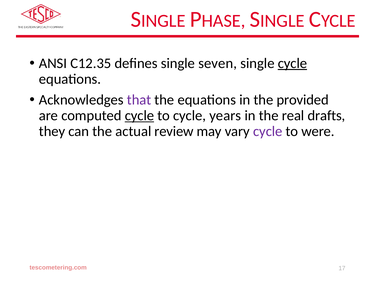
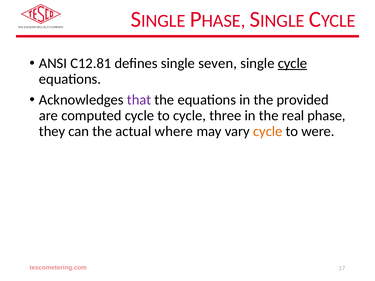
C12.35: C12.35 -> C12.81 (91, 63)
cycle underline: present -> none (139, 116)
years: years -> three (225, 116)
drafts: drafts -> phase (326, 116)
review: review -> where (174, 131)
cycle colour: purple -> orange (268, 131)
